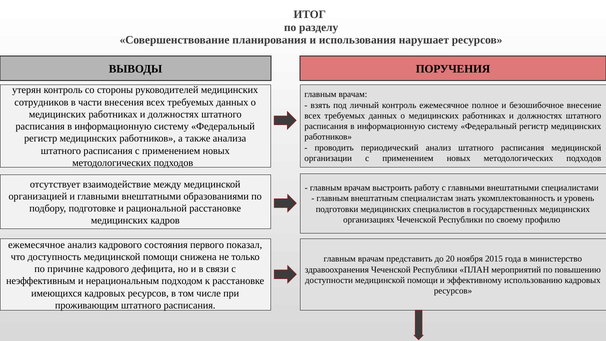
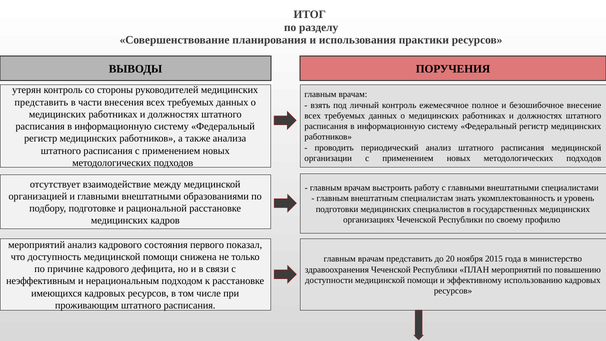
нарушает: нарушает -> практики (424, 40)
сотрудников: сотрудников -> представить (41, 102)
ежемесячное: ежемесячное -> мероприятий (37, 245)
